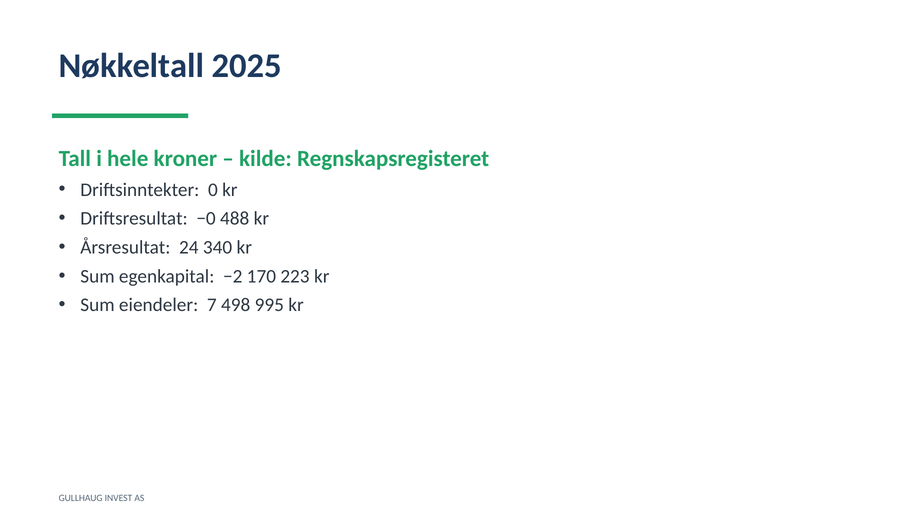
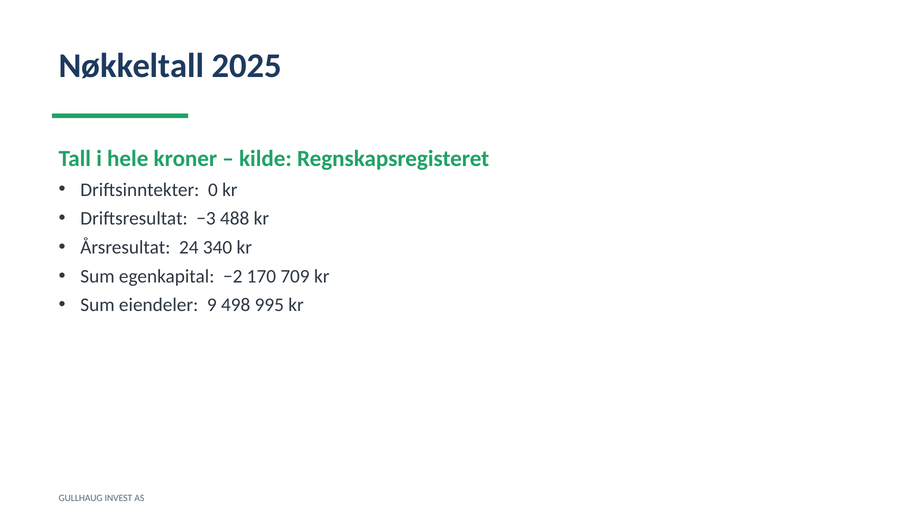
−0: −0 -> −3 (206, 219)
223: 223 -> 709 (295, 276)
7: 7 -> 9 (212, 305)
